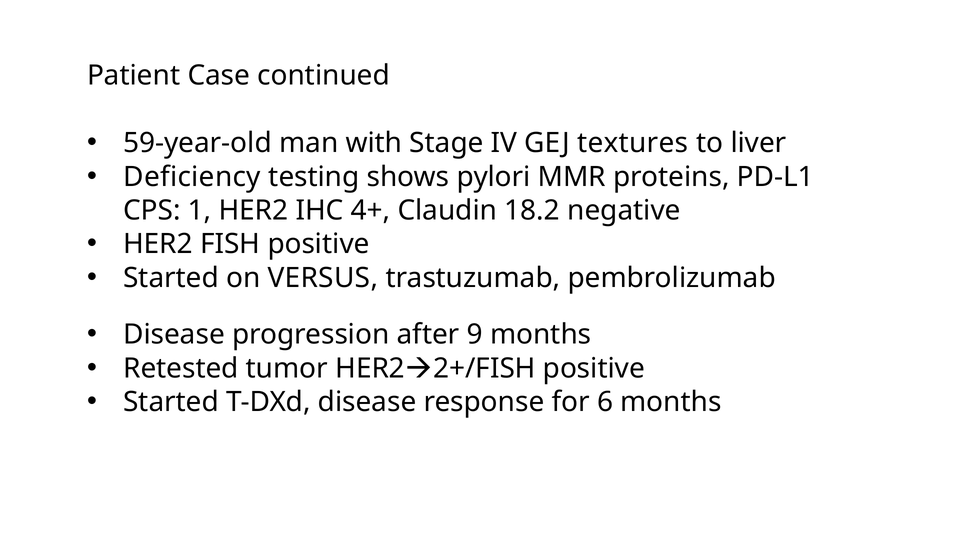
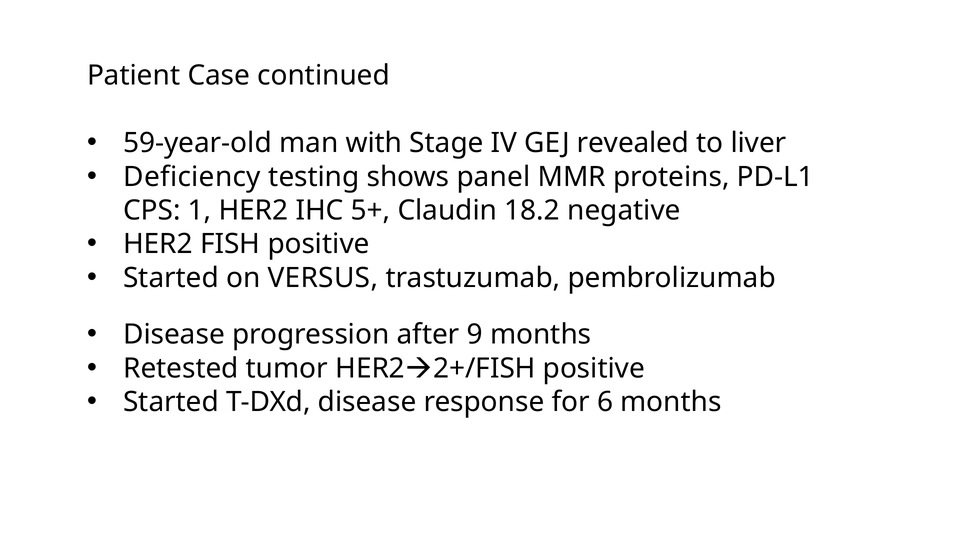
textures: textures -> revealed (633, 143)
pylori: pylori -> panel (493, 177)
4+: 4+ -> 5+ (371, 210)
